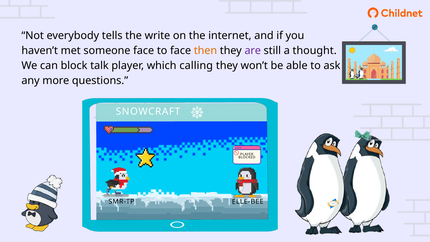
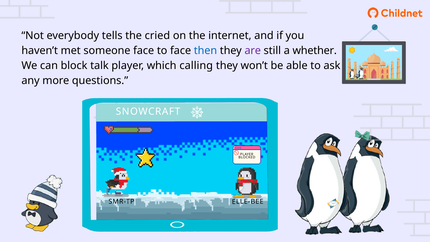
write: write -> cried (157, 35)
then colour: orange -> blue (205, 51)
thought: thought -> whether (315, 51)
